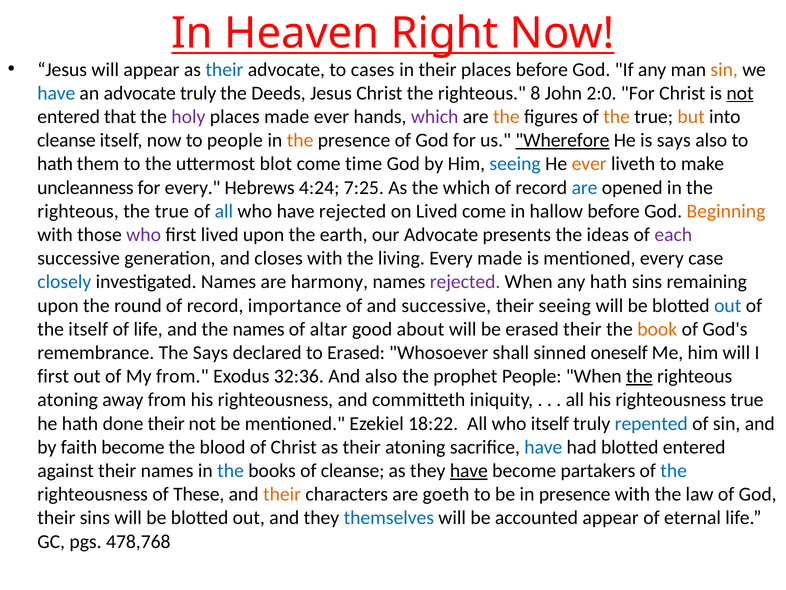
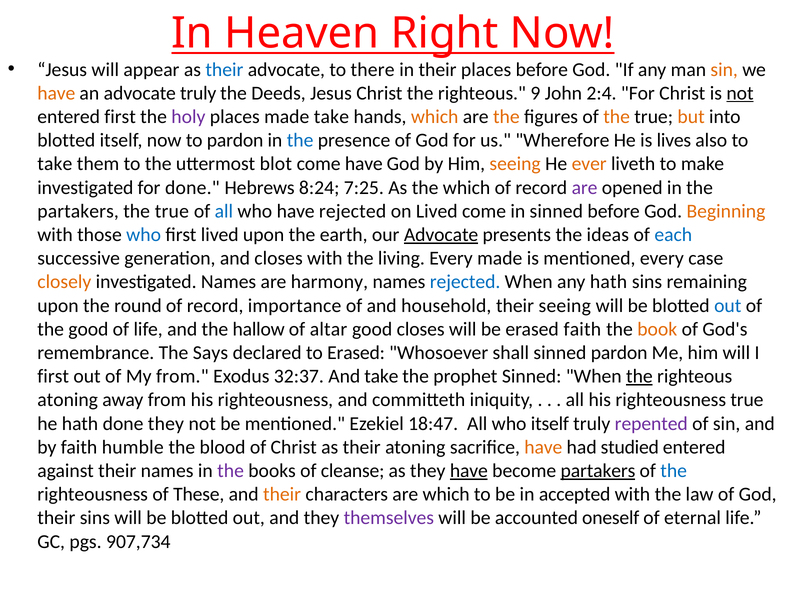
cases: cases -> there (373, 69)
have colour: blue -> orange (56, 93)
8: 8 -> 9 (535, 93)
2:0: 2:0 -> 2:4 (602, 93)
entered that: that -> first (120, 117)
made ever: ever -> take (331, 117)
which colour: purple -> orange (435, 117)
cleanse: cleanse -> blotted (66, 140)
to people: people -> pardon (235, 140)
the colour: orange -> blue (300, 140)
Wherefore underline: present -> none (562, 140)
is says: says -> lives (674, 140)
hath: hath -> take (55, 164)
come time: time -> have (364, 164)
seeing colour: blue -> orange (515, 164)
uncleanness: uncleanness -> investigated (85, 187)
for every: every -> done (192, 187)
4:24: 4:24 -> 8:24 (319, 187)
are colour: blue -> purple (585, 187)
righteous: righteous -> partakers (78, 211)
in hallow: hallow -> sinned (556, 211)
who colour: purple -> blue (144, 235)
Advocate underline: none -> present (441, 235)
each colour: purple -> blue (673, 235)
closely colour: blue -> orange (64, 282)
rejected colour: purple -> blue (465, 282)
and successive: successive -> household (446, 305)
the itself: itself -> good (88, 329)
the names: names -> hallow (259, 329)
good about: about -> closes (421, 329)
erased their: their -> faith (582, 329)
sinned oneself: oneself -> pardon (619, 352)
32:36: 32:36 -> 32:37 (299, 376)
And also: also -> take (381, 376)
prophet People: People -> Sinned (532, 376)
done their: their -> they (166, 423)
18:22: 18:22 -> 18:47 (433, 423)
repented colour: blue -> purple (651, 423)
faith become: become -> humble (133, 447)
have colour: blue -> orange (543, 447)
had blotted: blotted -> studied (630, 447)
the colour: blue -> purple (231, 470)
partakers underline: none -> present (598, 470)
are goeth: goeth -> which (446, 494)
in presence: presence -> accepted (575, 494)
themselves colour: blue -> purple (389, 518)
accounted appear: appear -> oneself (611, 518)
478,768: 478,768 -> 907,734 (138, 541)
